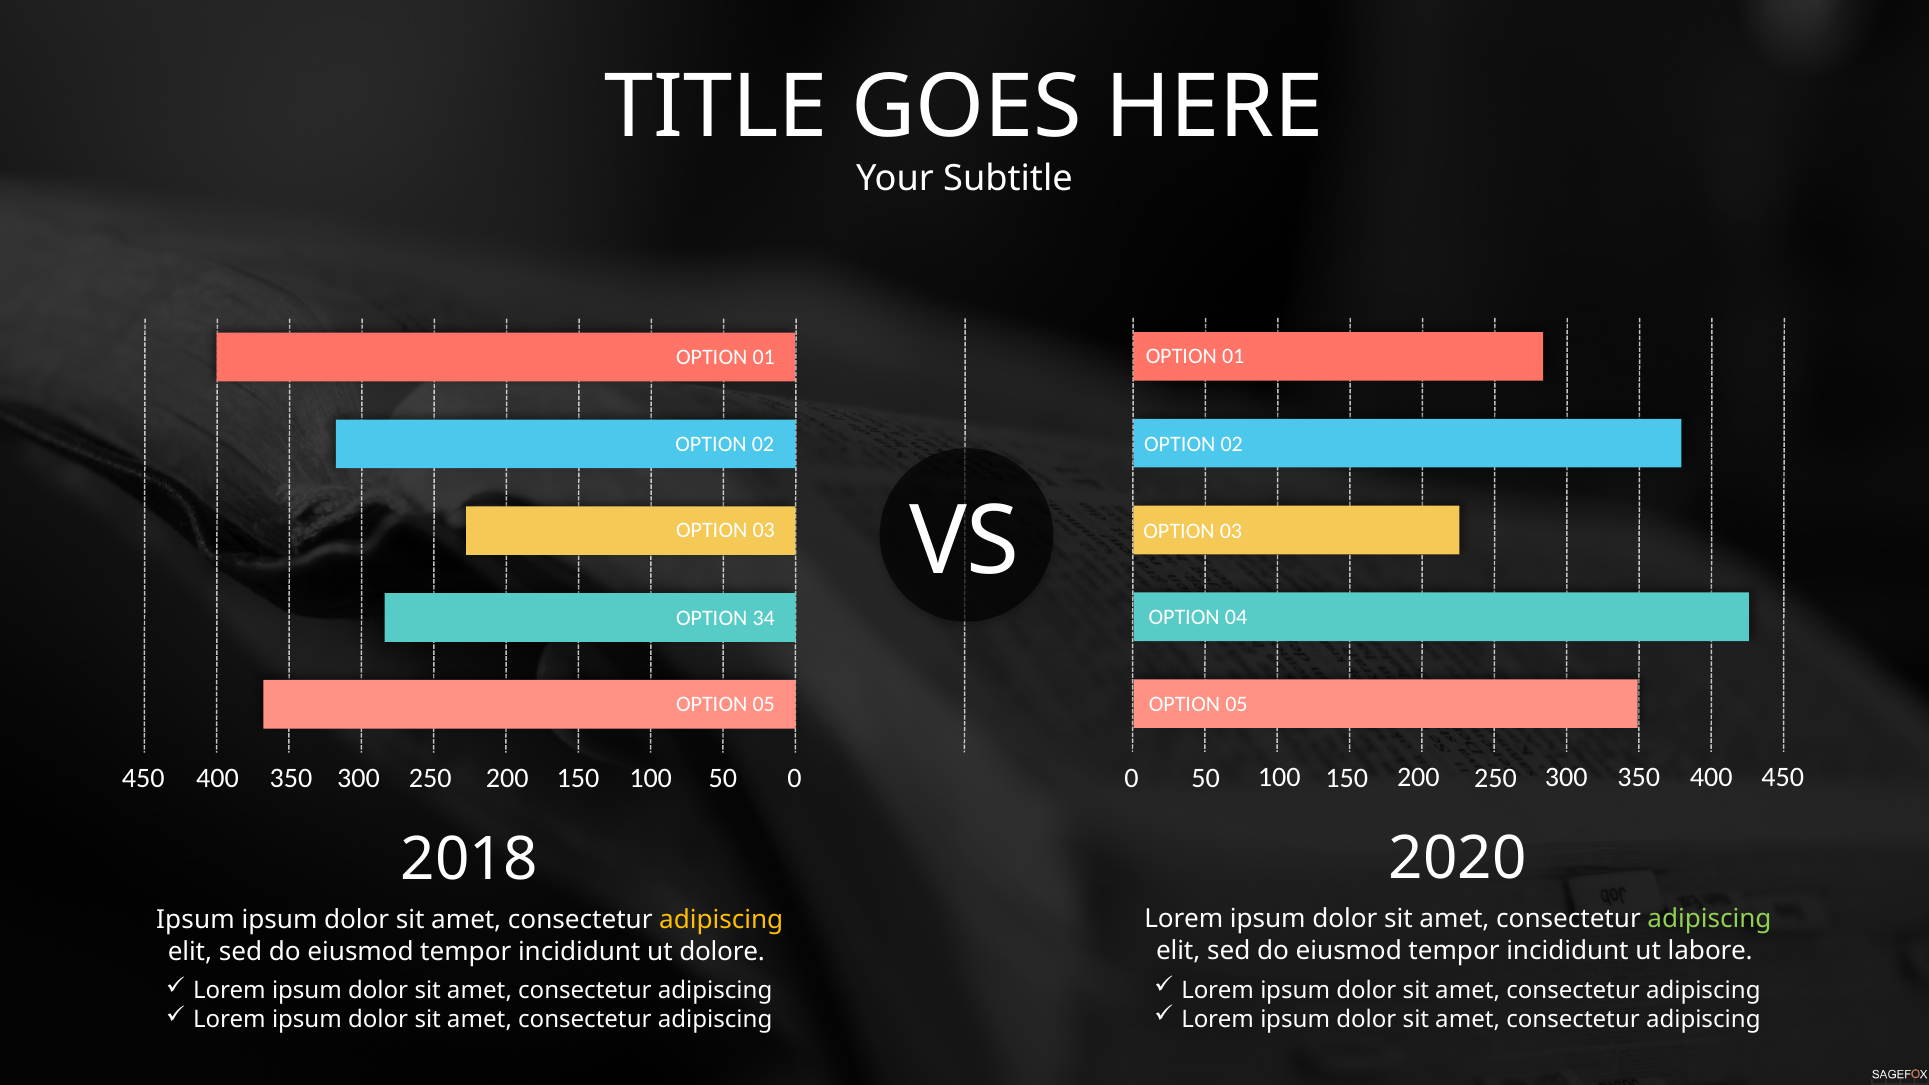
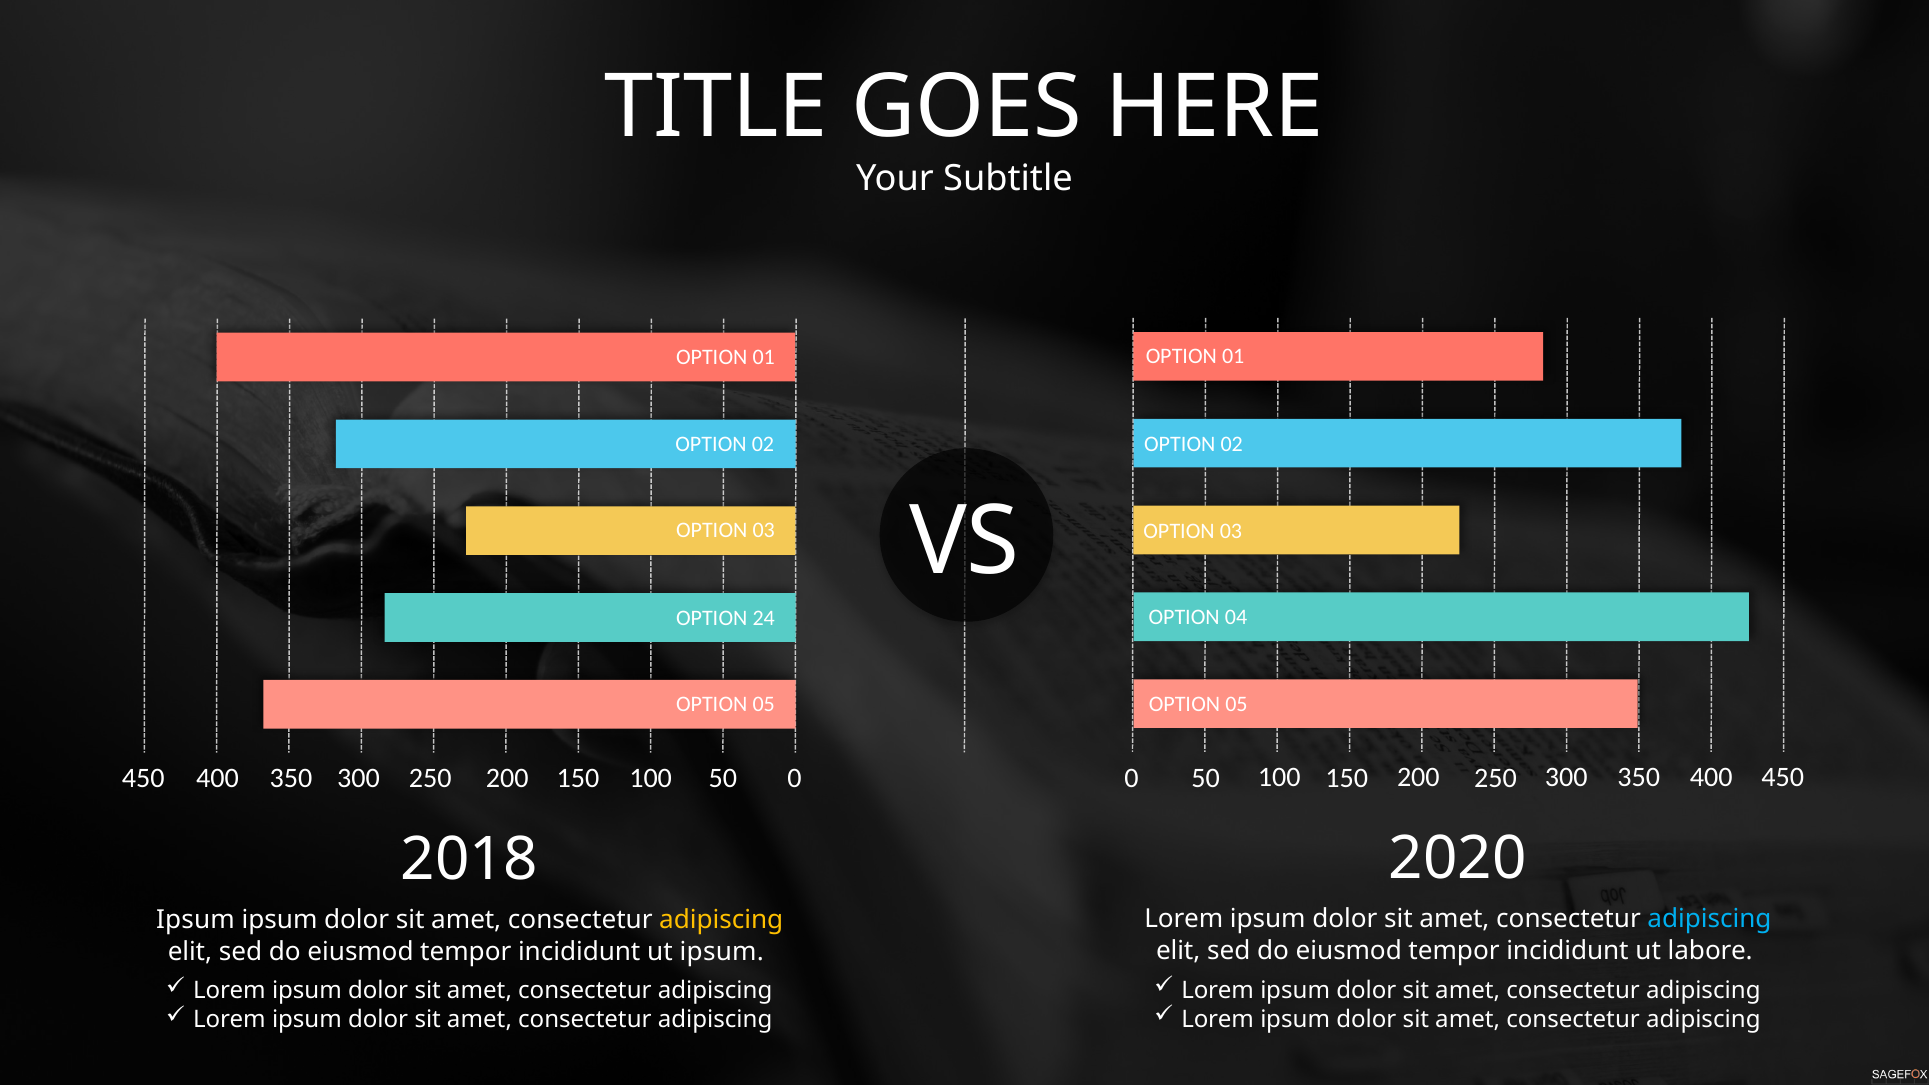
34: 34 -> 24 (764, 619)
adipiscing colour: light green -> light blue (1709, 919)
ut dolore: dolore -> ipsum (722, 951)
